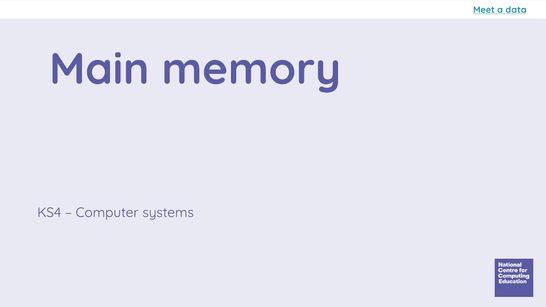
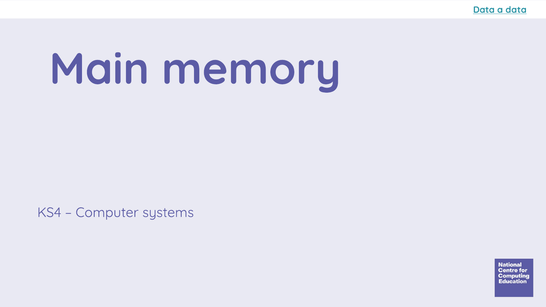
Meet: Meet -> Data (484, 10)
